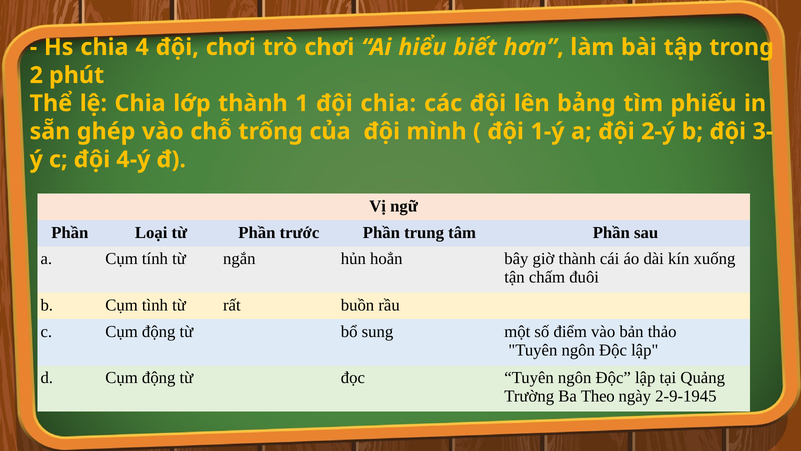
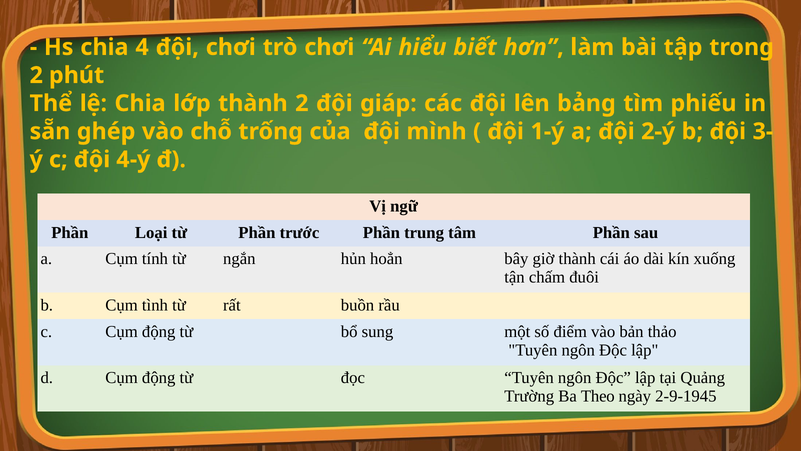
thành 1: 1 -> 2 (302, 103)
đội chia: chia -> giáp (388, 103)
